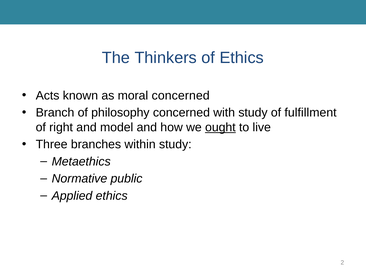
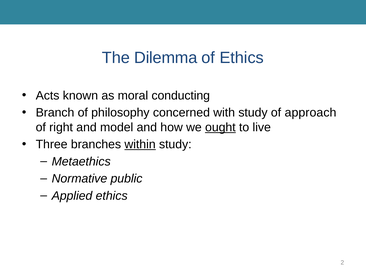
Thinkers: Thinkers -> Dilemma (166, 58)
moral concerned: concerned -> conducting (181, 95)
fulfillment: fulfillment -> approach (311, 112)
within underline: none -> present (140, 144)
